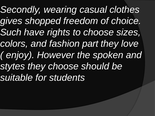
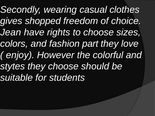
Such: Such -> Jean (11, 32)
spoken: spoken -> colorful (108, 55)
